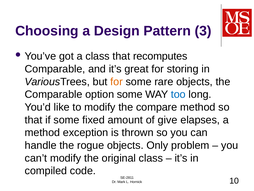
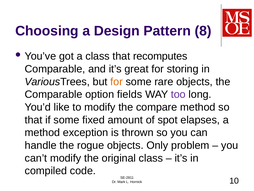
3: 3 -> 8 (203, 31)
option some: some -> fields (130, 94)
too colour: blue -> purple (178, 94)
give: give -> spot (168, 120)
